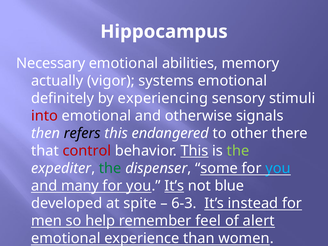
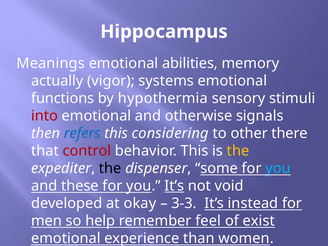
Necessary: Necessary -> Meanings (51, 63)
definitely: definitely -> functions (63, 98)
experiencing: experiencing -> hypothermia (163, 98)
refers colour: black -> blue (82, 133)
endangered: endangered -> considering (170, 133)
This underline: present -> none (195, 151)
the colour: light green -> yellow (238, 151)
the colour: green -> black (110, 168)
many: many -> these (80, 186)
blue: blue -> void (229, 186)
spite: spite -> okay (140, 203)
6-3: 6-3 -> 3-3 (184, 203)
alert: alert -> exist (259, 221)
